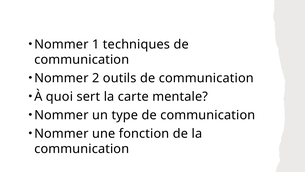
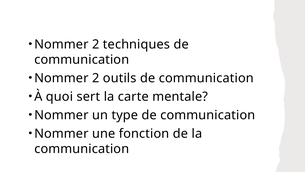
1: 1 -> 2 (96, 44)
